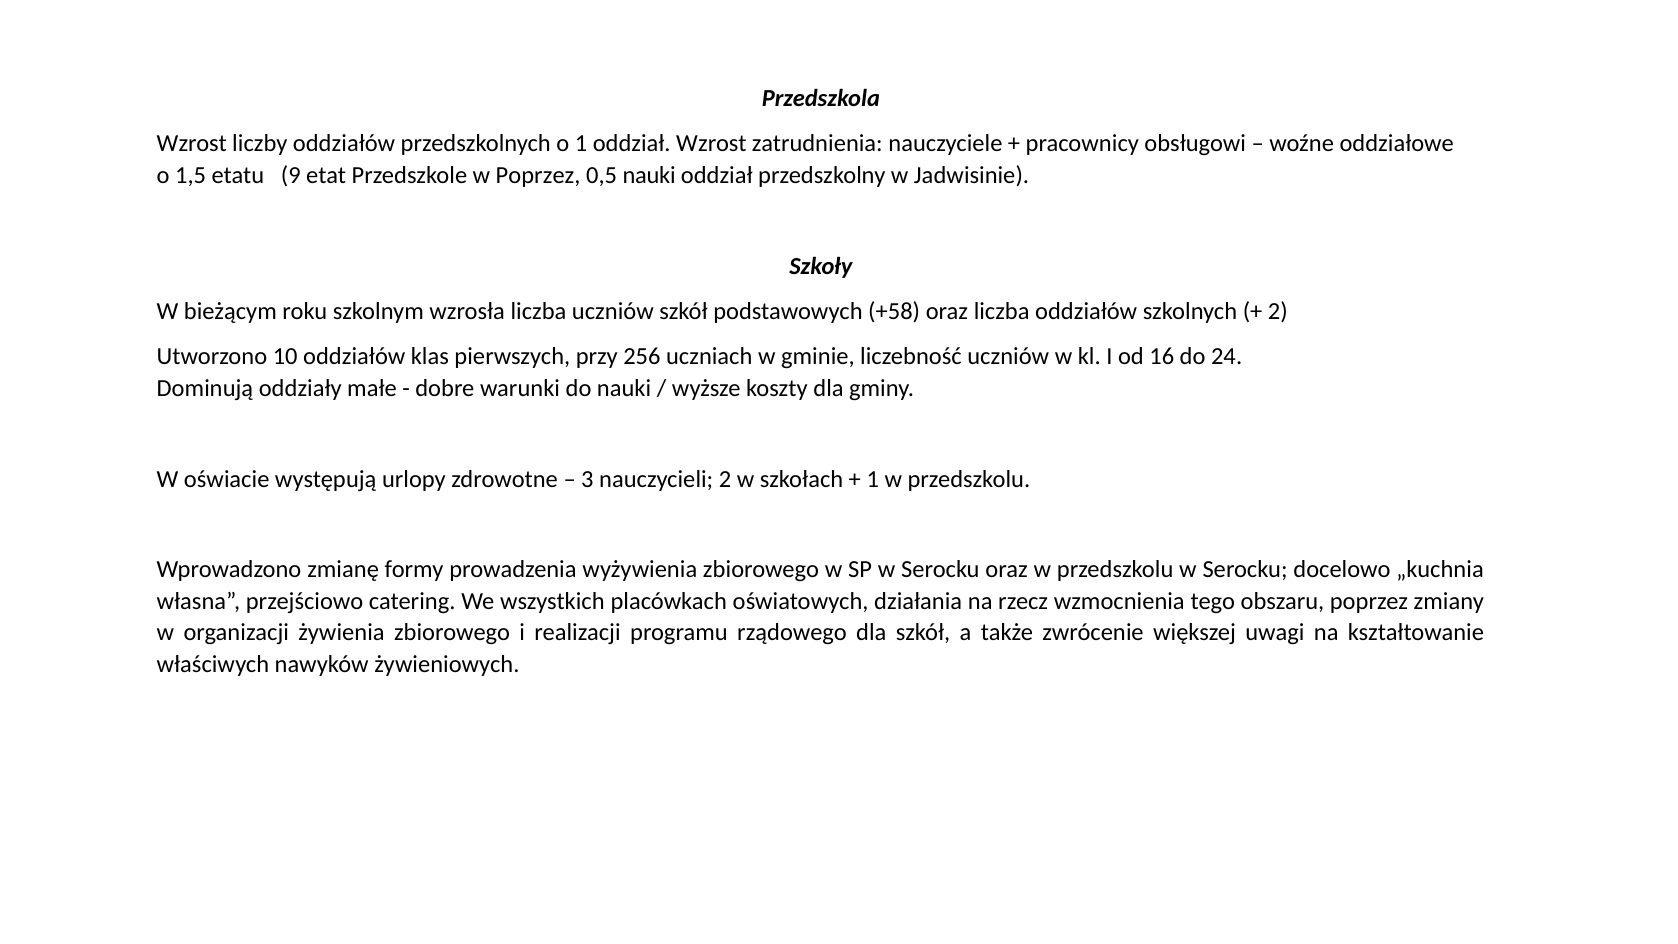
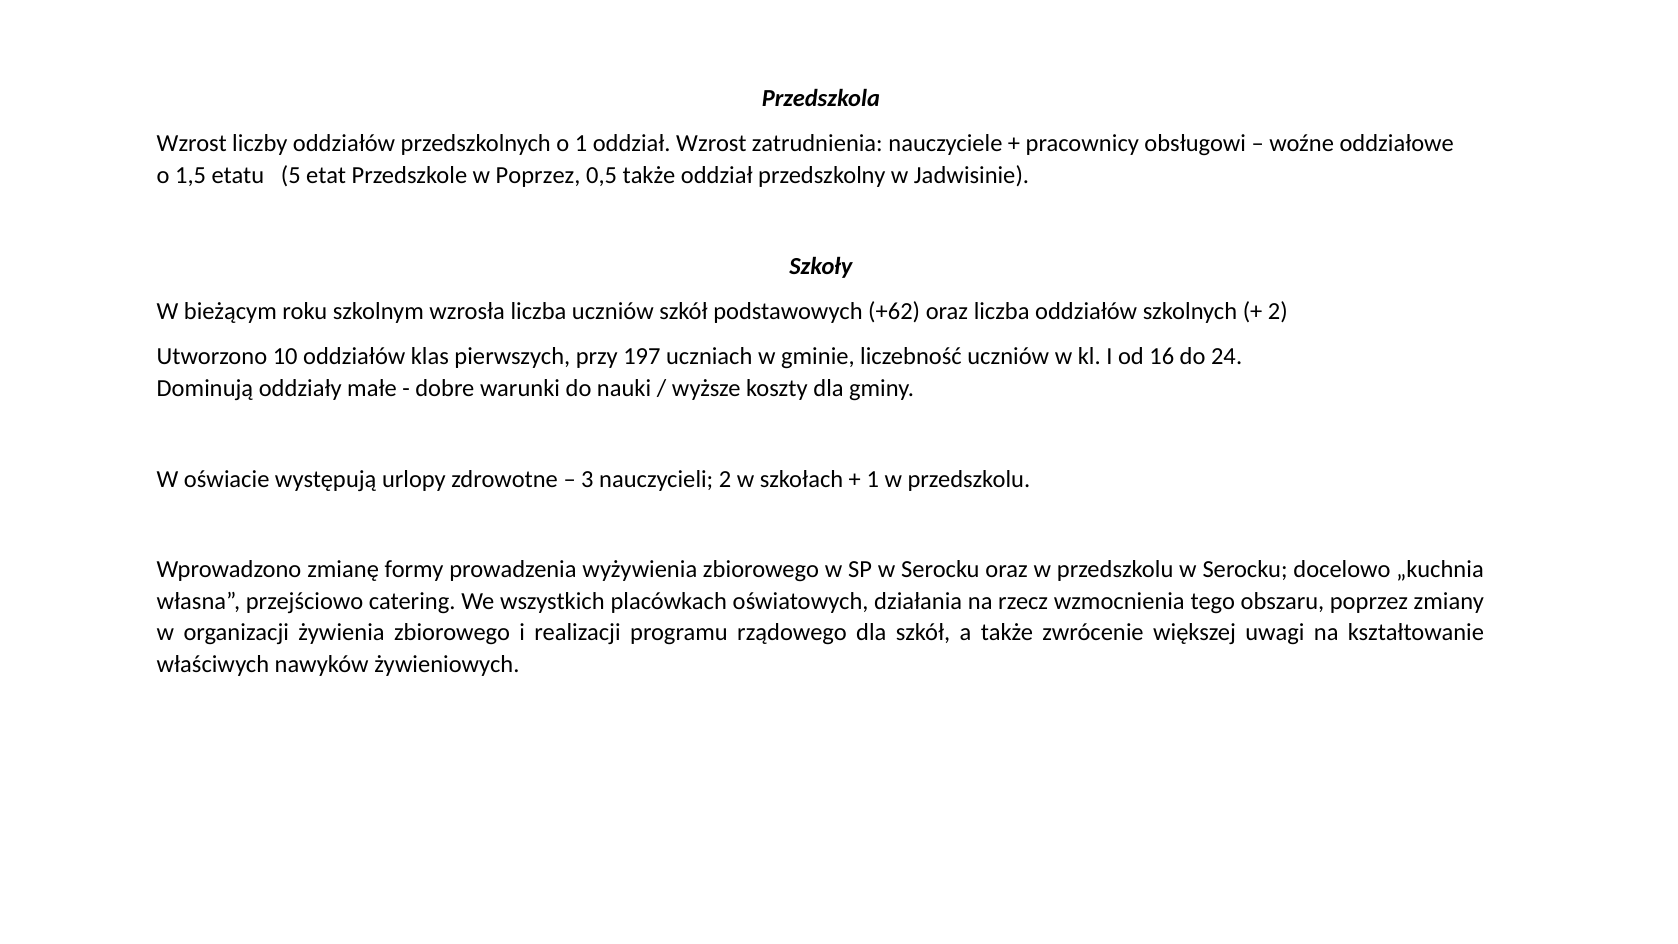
9: 9 -> 5 (291, 175)
0,5 nauki: nauki -> także (649, 175)
+58: +58 -> +62 (894, 311)
256: 256 -> 197 (642, 357)
